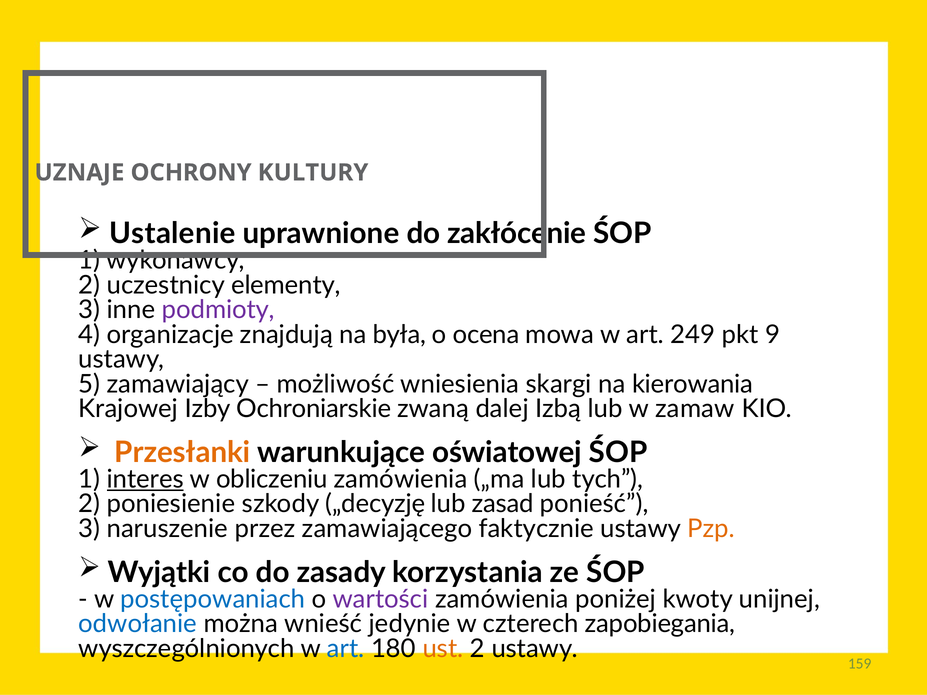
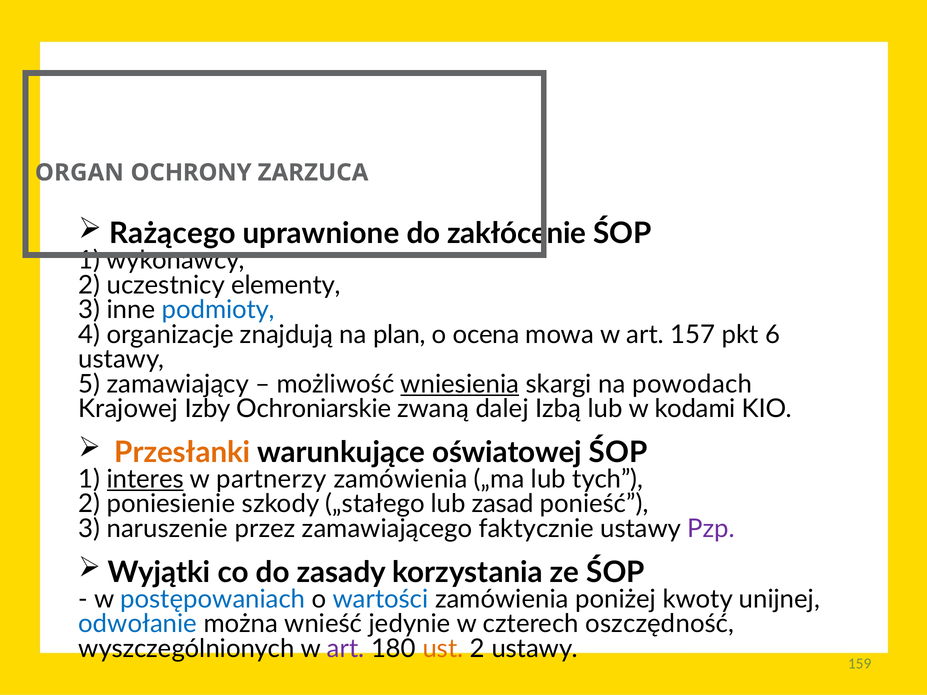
UZNAJE: UZNAJE -> ORGAN (79, 173)
KULTURY: KULTURY -> ZARZUCA (313, 173)
Ustalenie: Ustalenie -> Rażącego (172, 234)
podmioty colour: purple -> blue (218, 310)
była: była -> plan (399, 335)
249: 249 -> 157 (693, 335)
9: 9 -> 6 (773, 335)
wniesienia underline: none -> present (460, 384)
kierowania: kierowania -> powodach (692, 384)
zamaw: zamaw -> kodami (695, 409)
obliczeniu: obliczeniu -> partnerzy (272, 479)
„decyzję: „decyzję -> „stałego (375, 504)
Pzp colour: orange -> purple (711, 529)
wartości colour: purple -> blue (381, 599)
zapobiegania: zapobiegania -> oszczędność (660, 624)
art colour: blue -> purple (346, 649)
